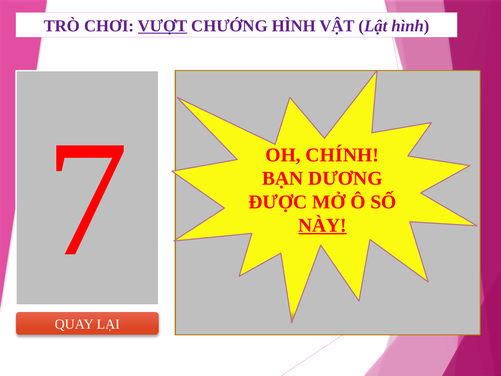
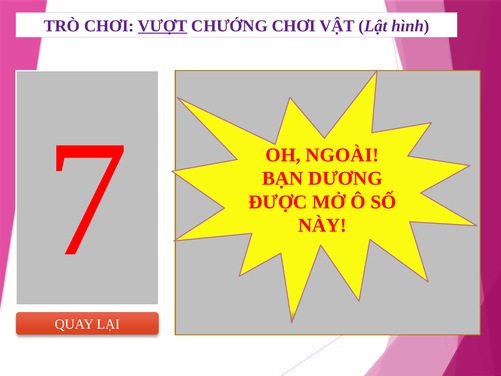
CHƯỚNG HÌNH: HÌNH -> CHƠI (294, 26)
CHÍNH: CHÍNH -> NGOÀI (342, 155)
NÀY underline: present -> none (323, 225)
